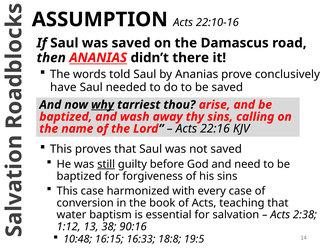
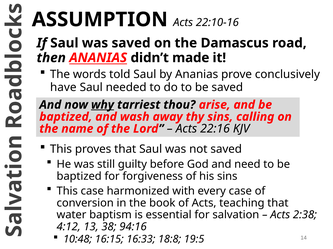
there: there -> made (191, 58)
still underline: present -> none (106, 165)
1:12: 1:12 -> 4:12 (69, 228)
90:16: 90:16 -> 94:16 (133, 228)
